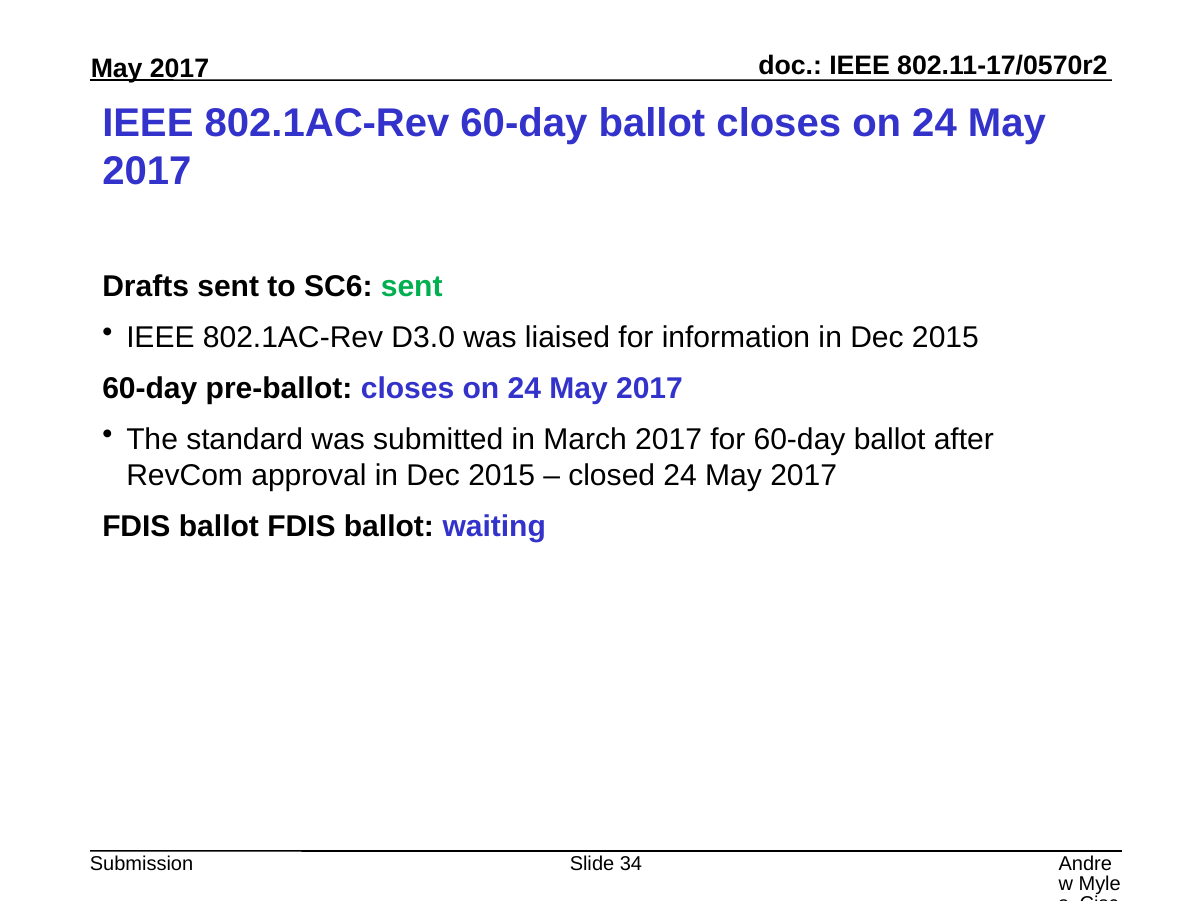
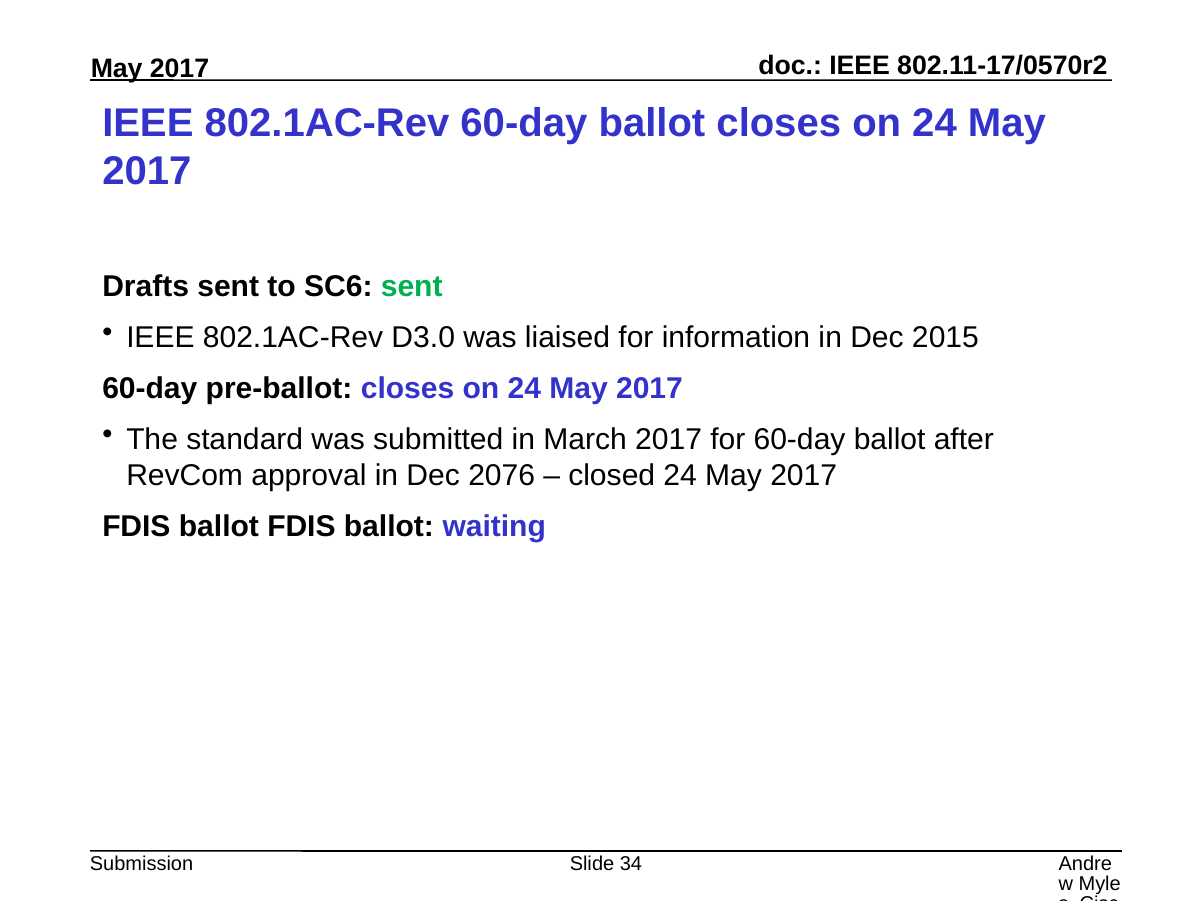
approval in Dec 2015: 2015 -> 2076 (502, 476)
